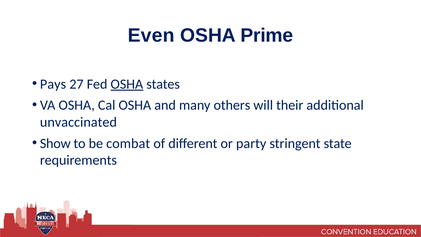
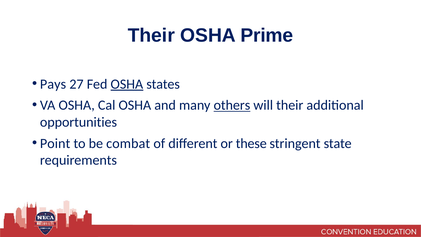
Even: Even -> Their (151, 35)
others underline: none -> present (232, 105)
unvaccinated: unvaccinated -> opportunities (78, 122)
Show: Show -> Point (55, 143)
party: party -> these (251, 143)
